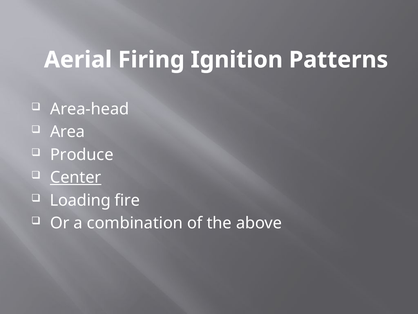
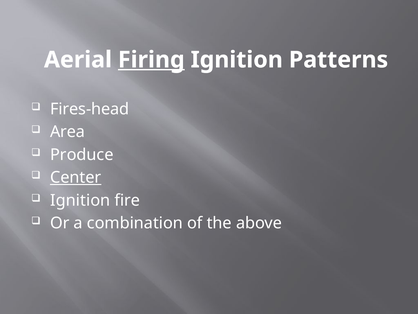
Firing underline: none -> present (151, 60)
Area-head: Area-head -> Fires-head (90, 109)
Loading: Loading -> Ignition (80, 200)
